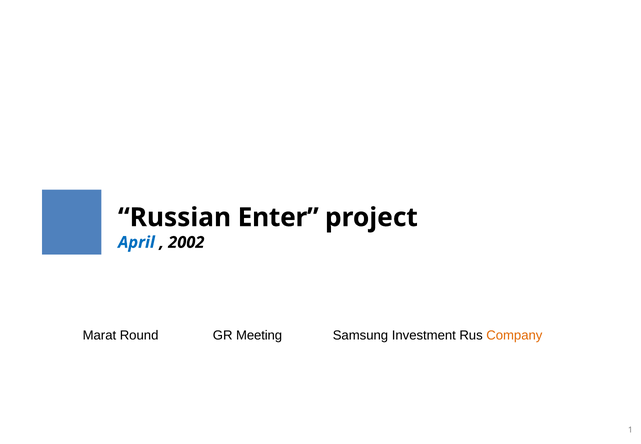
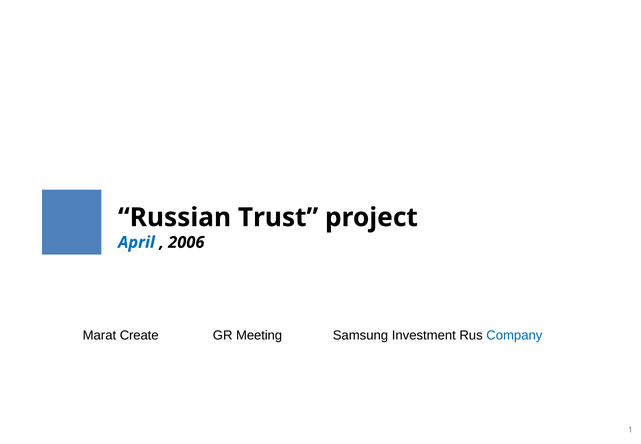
Enter: Enter -> Trust (278, 217)
2002: 2002 -> 2006 (186, 242)
Round: Round -> Create (139, 335)
Company colour: orange -> blue (514, 335)
